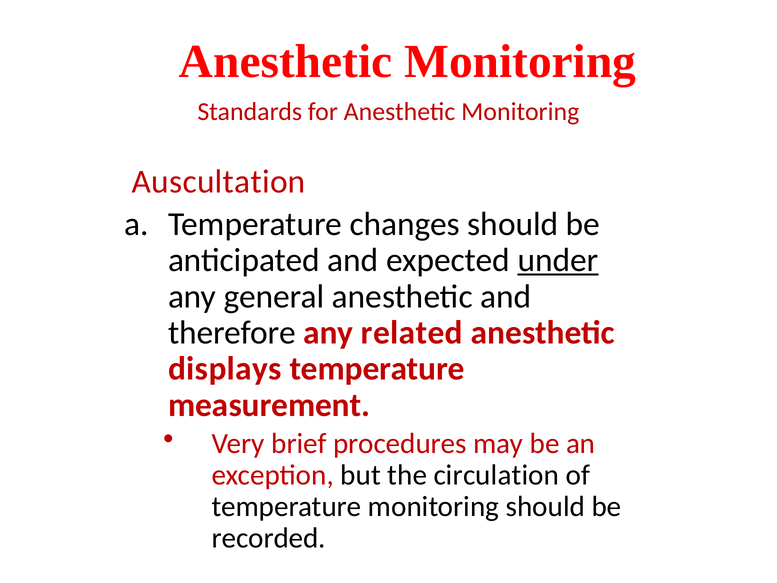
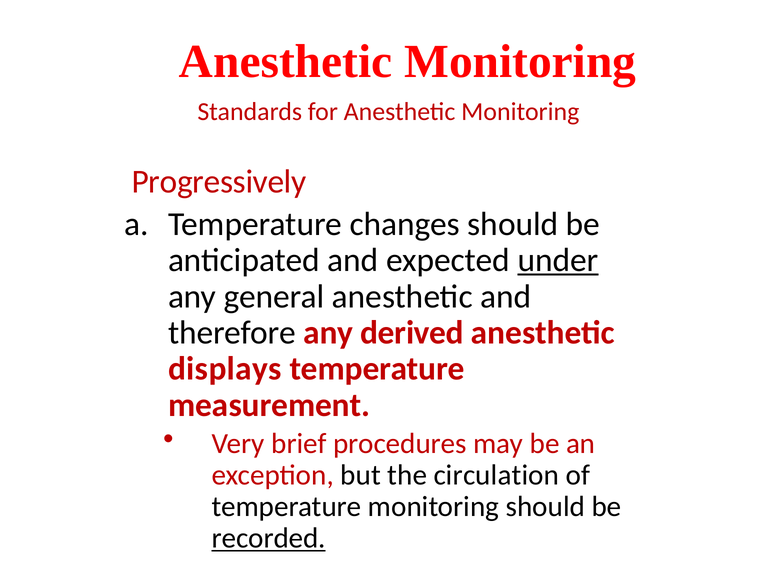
Auscultation: Auscultation -> Progressively (219, 182)
related: related -> derived (412, 333)
recorded underline: none -> present (269, 538)
